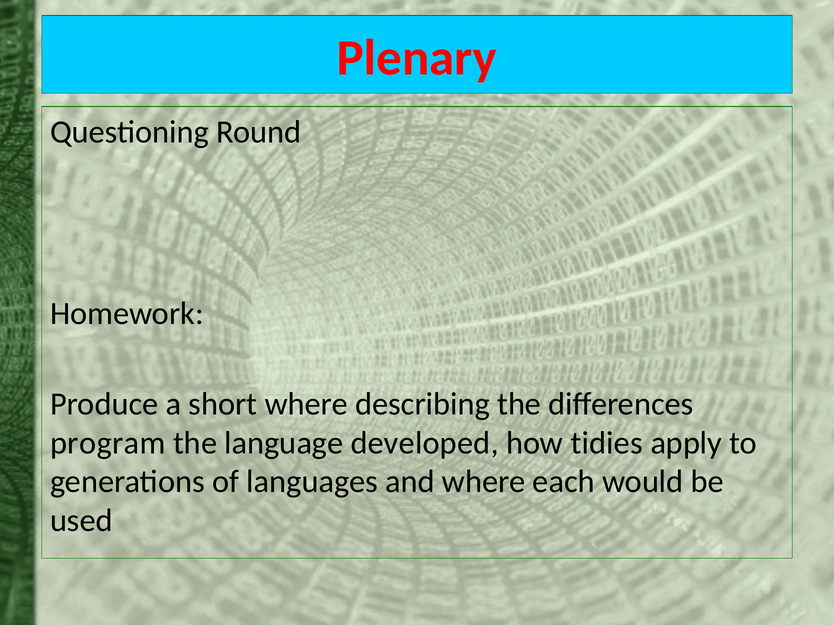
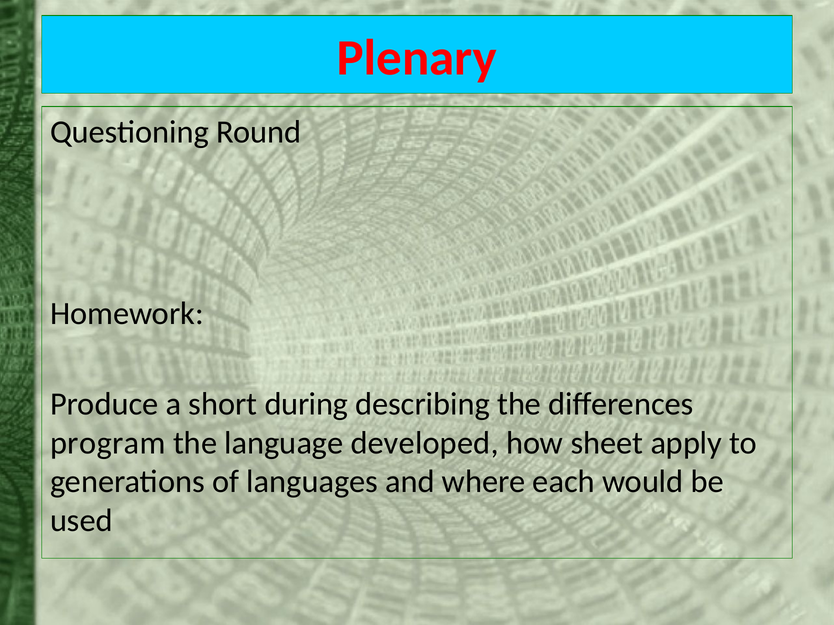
short where: where -> during (306, 404)
tidies: tidies -> sheet (607, 443)
